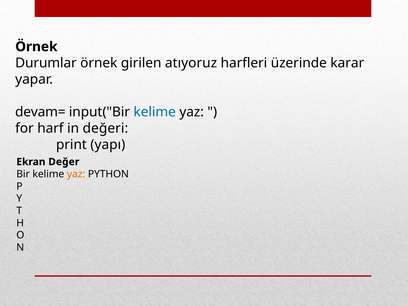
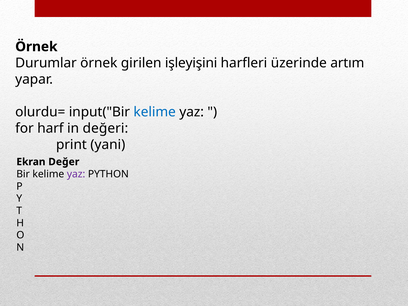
atıyoruz: atıyoruz -> işleyişini (191, 63)
karar: karar -> artım (347, 63)
devam=: devam= -> olurdu= (40, 112)
yapı: yapı -> yani (108, 145)
yaz colour: orange -> purple (76, 174)
